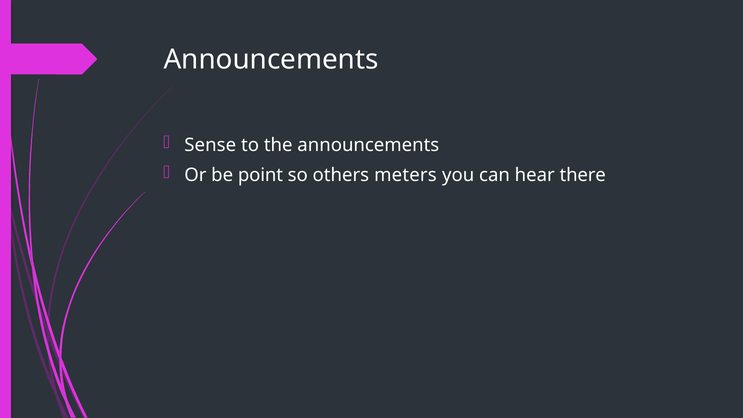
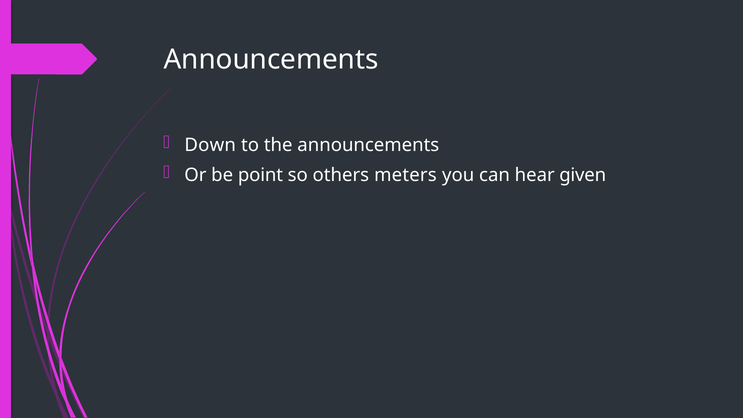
Sense: Sense -> Down (210, 145)
there: there -> given (583, 175)
